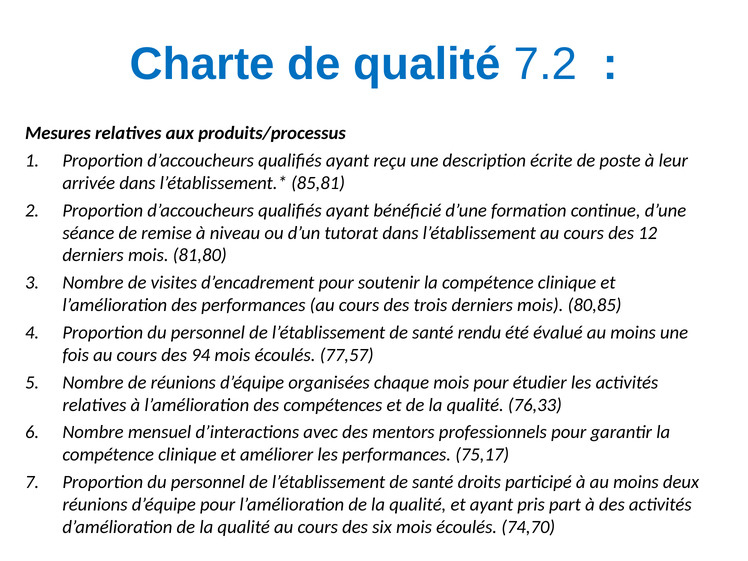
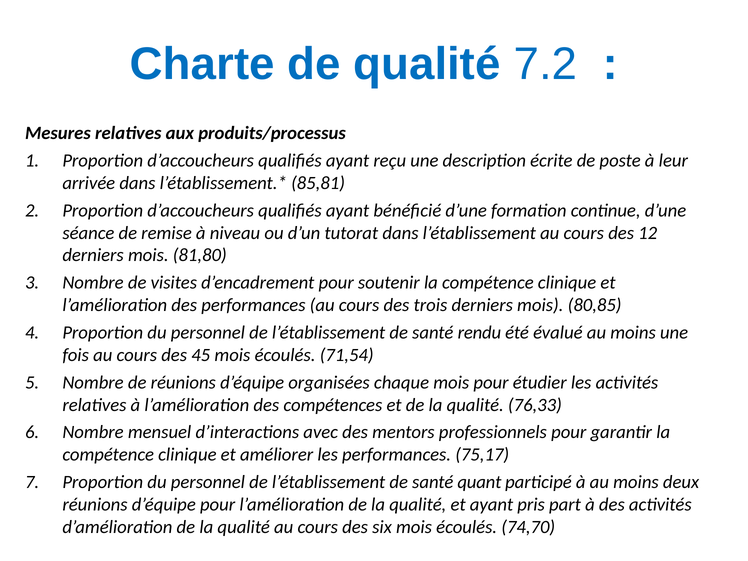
94: 94 -> 45 (201, 355)
77,57: 77,57 -> 71,54 (347, 355)
droits: droits -> quant (479, 482)
